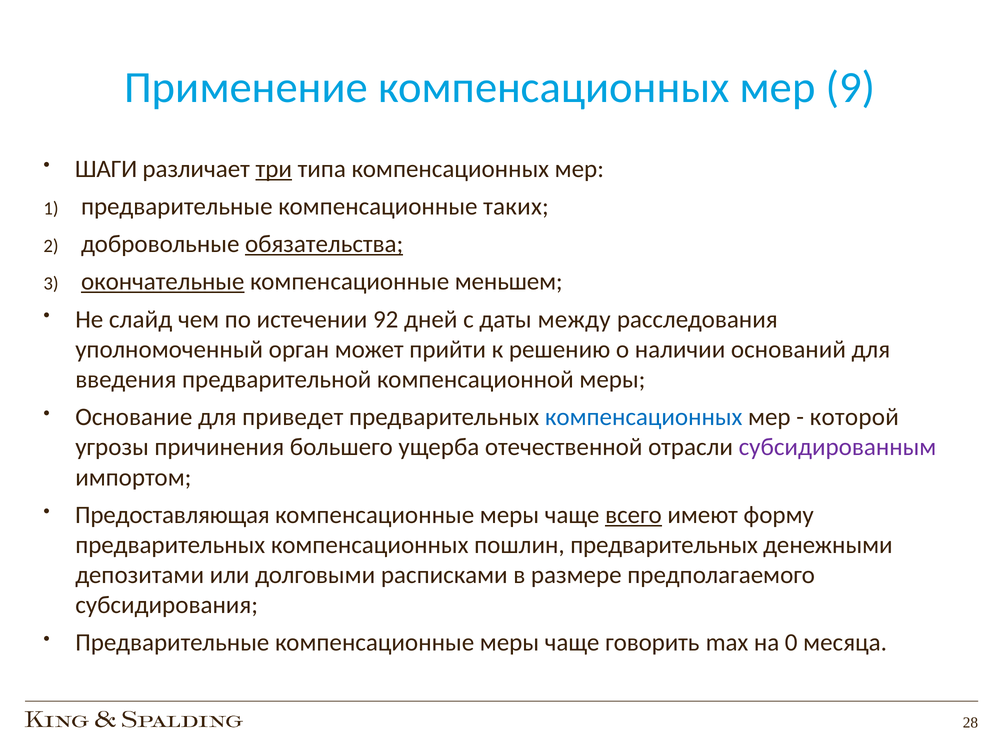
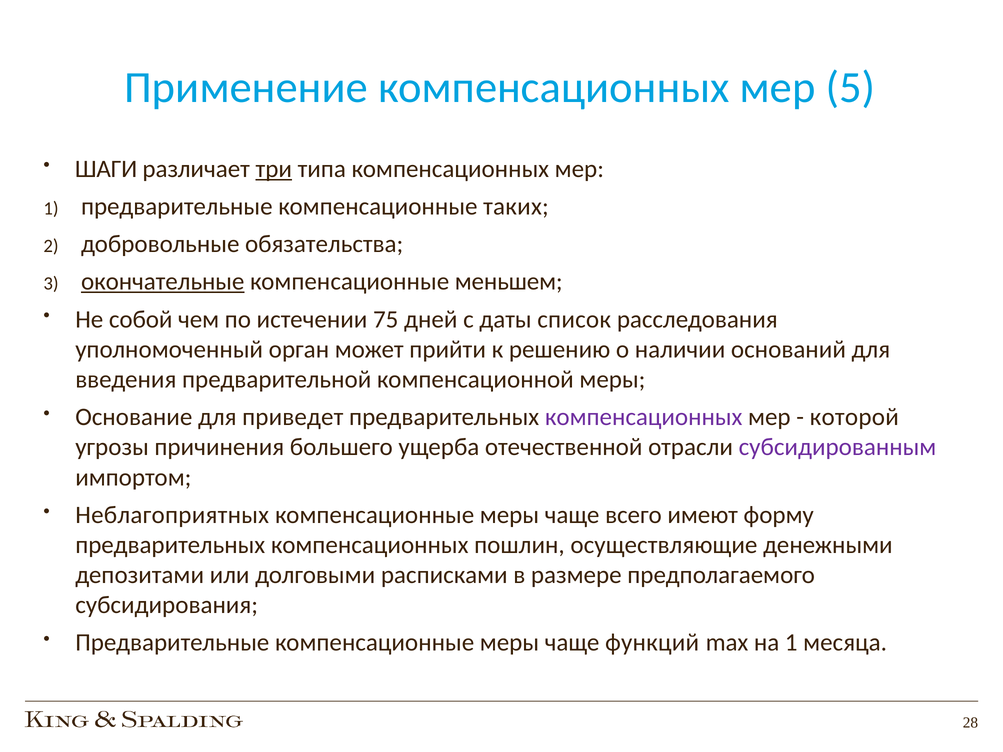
9: 9 -> 5 (850, 88)
обязательства underline: present -> none (324, 244)
слайд: слайд -> собой (141, 319)
92: 92 -> 75 (386, 319)
между: между -> список (574, 319)
компенсационных colour: blue -> purple (644, 417)
Предоставляющая: Предоставляющая -> Неблагоприятных (172, 515)
всего underline: present -> none (633, 515)
пошлин предварительных: предварительных -> осуществляющие (664, 545)
говорить: говорить -> функций (652, 643)
на 0: 0 -> 1 (791, 643)
